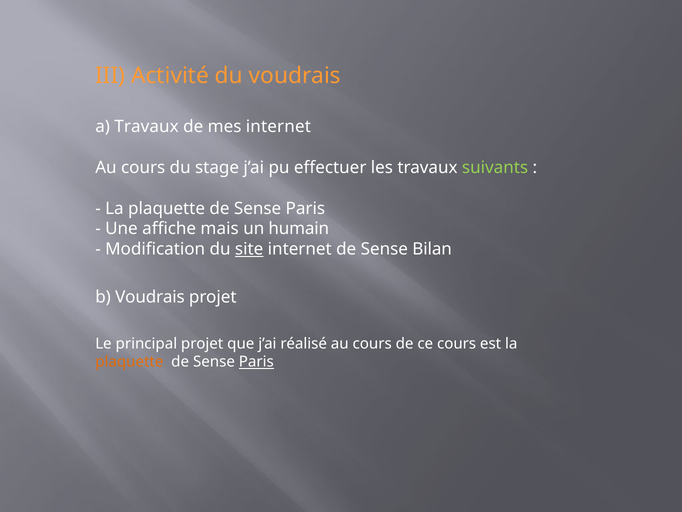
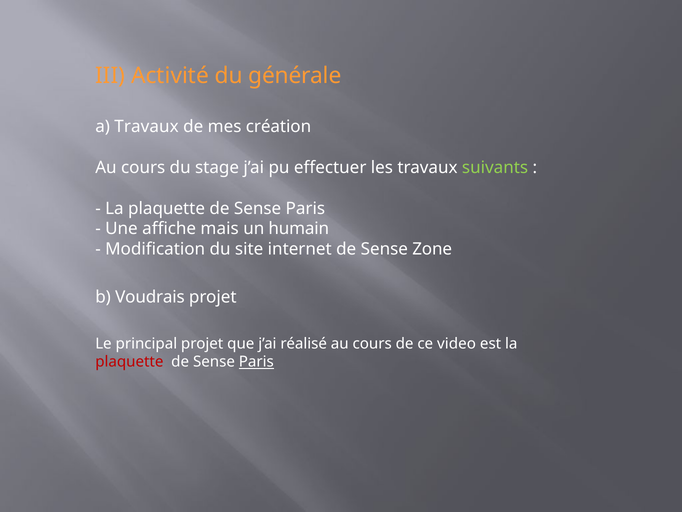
du voudrais: voudrais -> générale (295, 76)
mes internet: internet -> création (278, 126)
site underline: present -> none (249, 249)
Bilan: Bilan -> Zone (432, 249)
ce cours: cours -> video (457, 343)
plaquette colour: orange -> red (129, 361)
